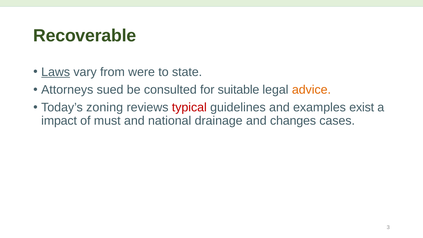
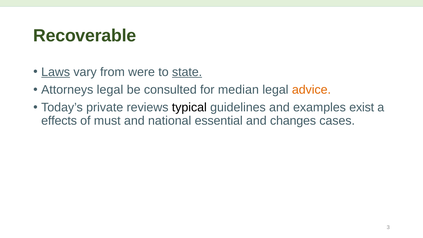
state underline: none -> present (187, 72)
Attorneys sued: sued -> legal (110, 90)
suitable: suitable -> median (238, 90)
zoning: zoning -> private (105, 108)
typical colour: red -> black (189, 108)
impact: impact -> effects (59, 121)
drainage: drainage -> essential (219, 121)
